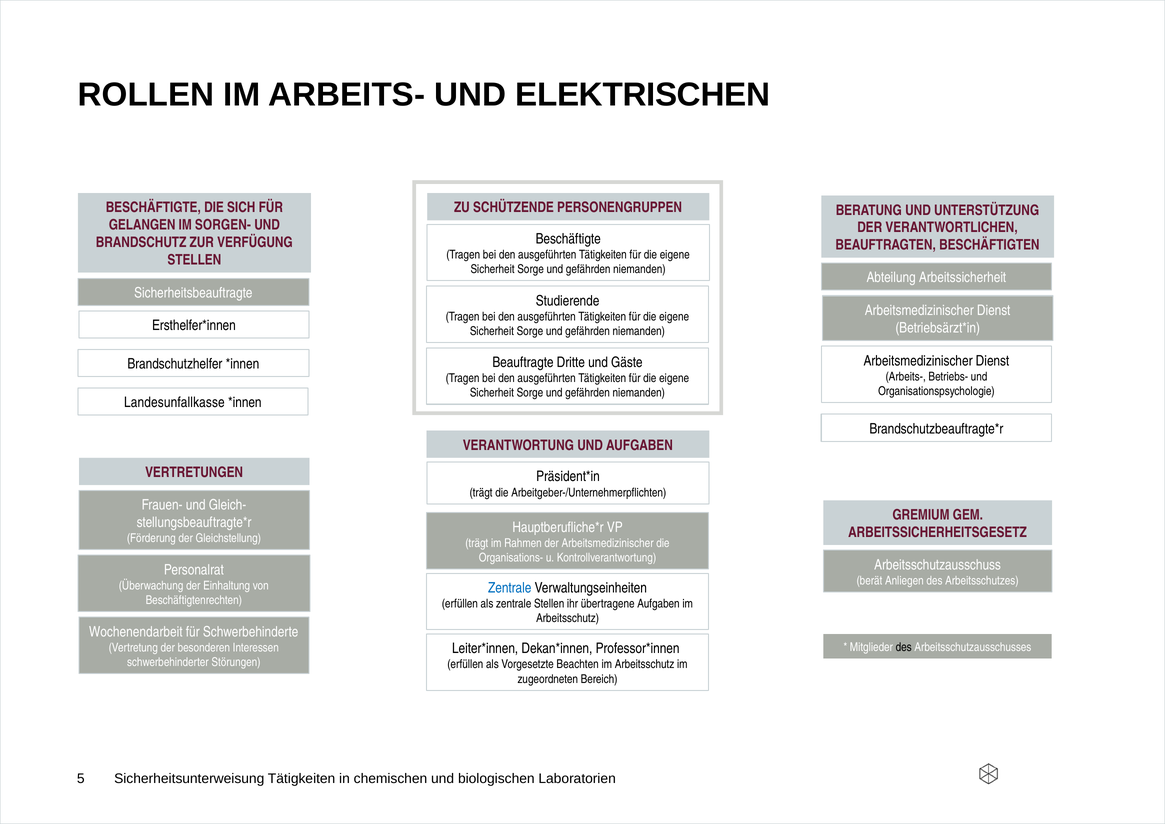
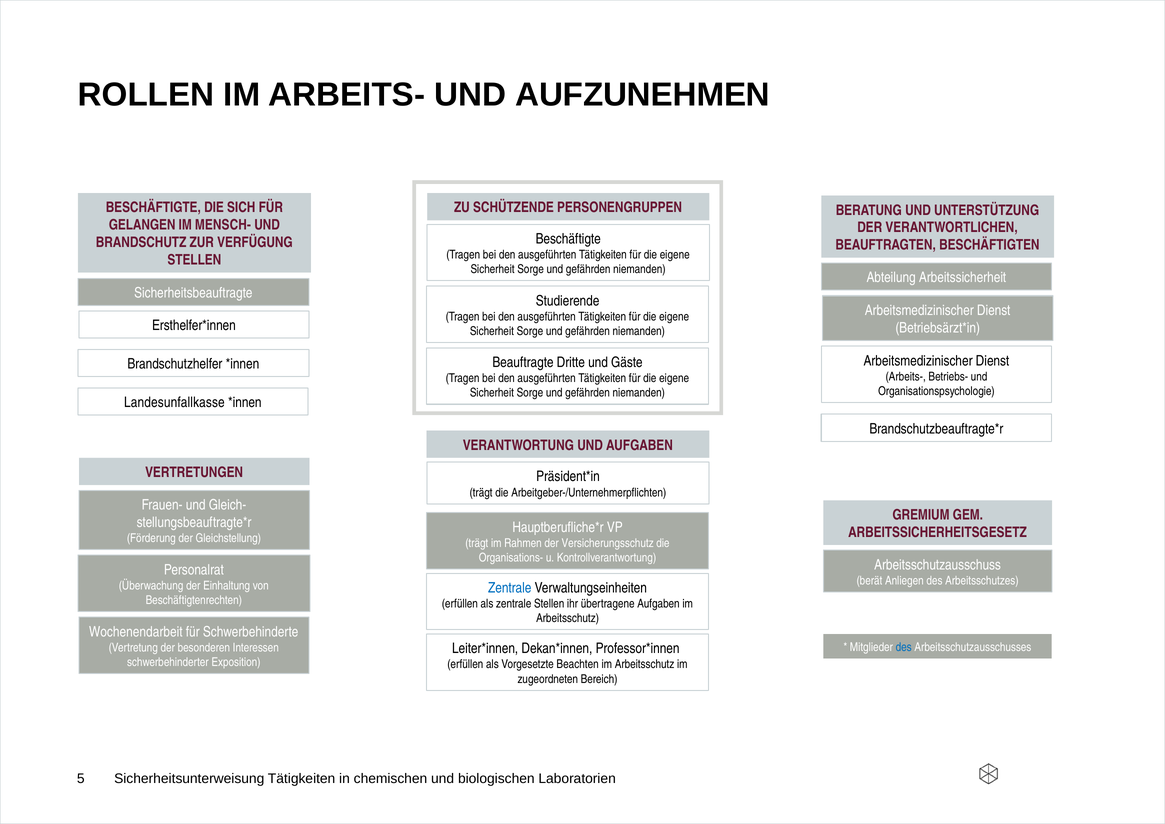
ELEKTRISCHEN: ELEKTRISCHEN -> AUFZUNEHMEN (643, 95)
SORGEN-: SORGEN- -> MENSCH- (223, 225)
der Arbeitsmedizinischer: Arbeitsmedizinischer -> Versicherungsschutz (608, 543)
des colour: black -> blue (904, 647)
Störungen: Störungen -> Exposition (236, 662)
